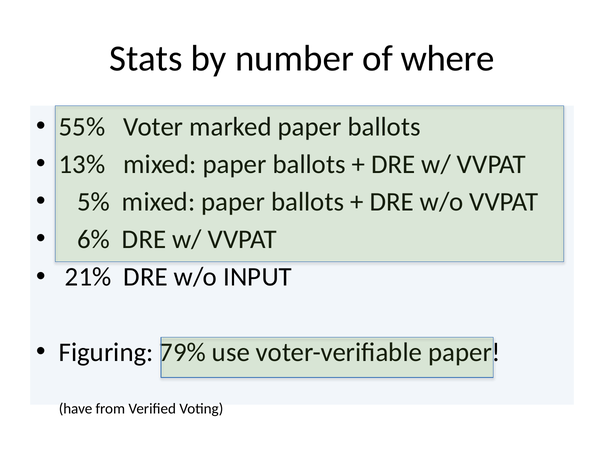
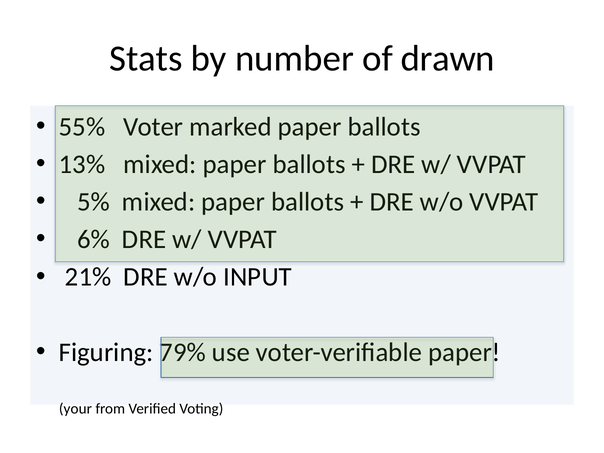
where: where -> drawn (448, 58)
have: have -> your (75, 409)
